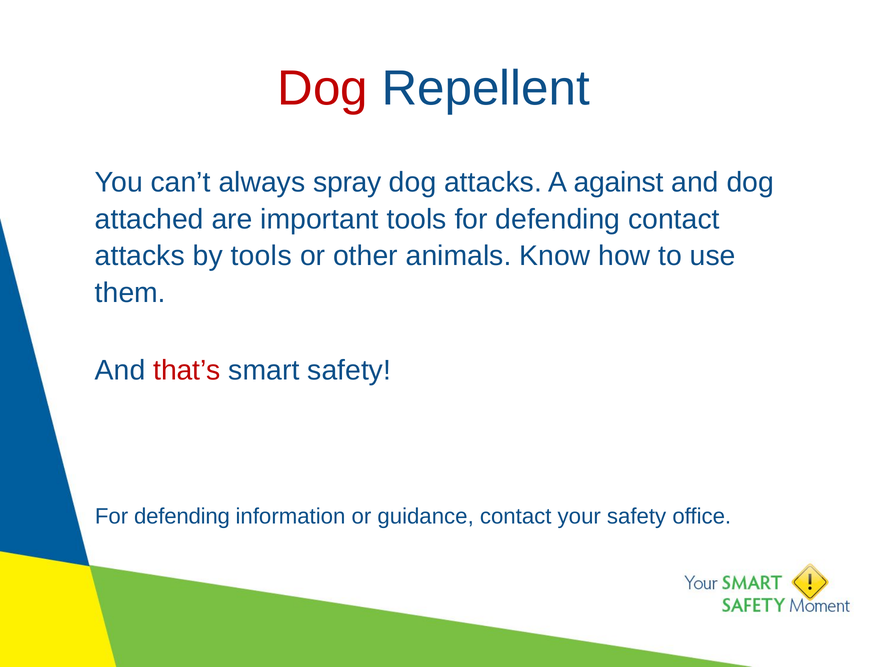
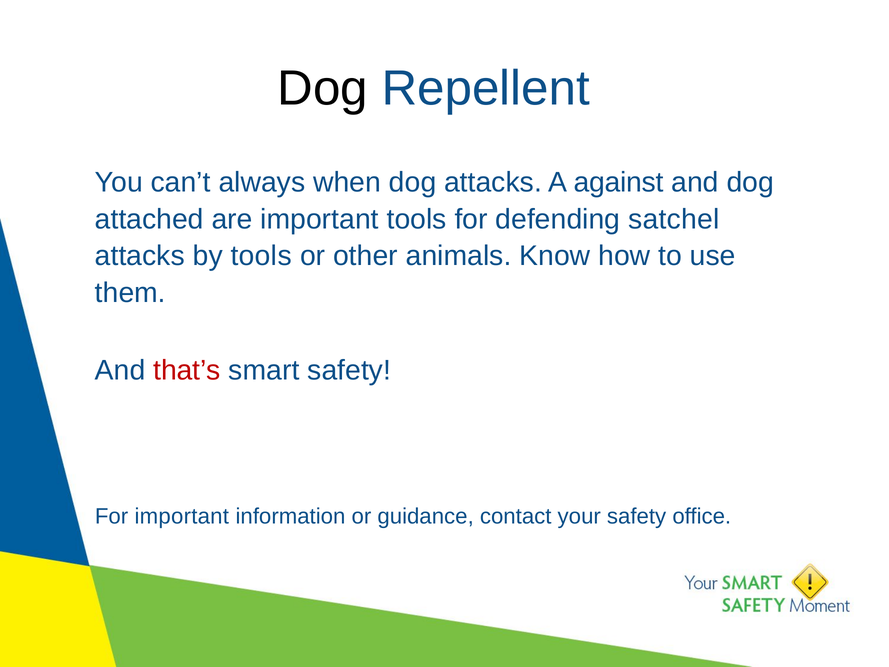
Dog colour: red -> black (323, 88)
spray: spray -> when (347, 182)
defending contact: contact -> satchel (674, 219)
defending: defending -> important (182, 516)
